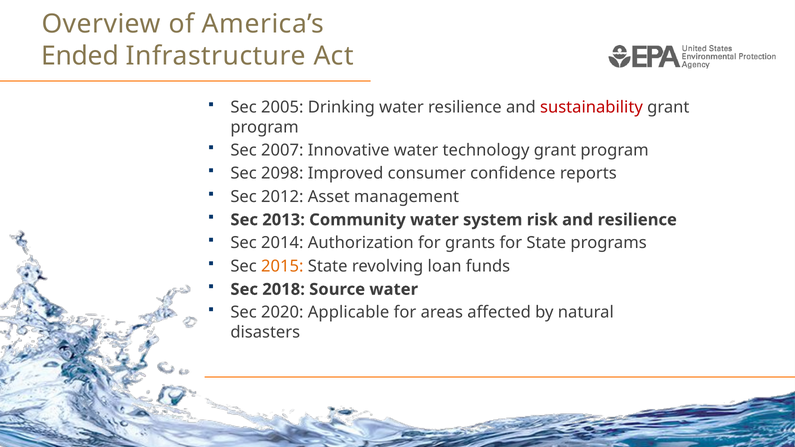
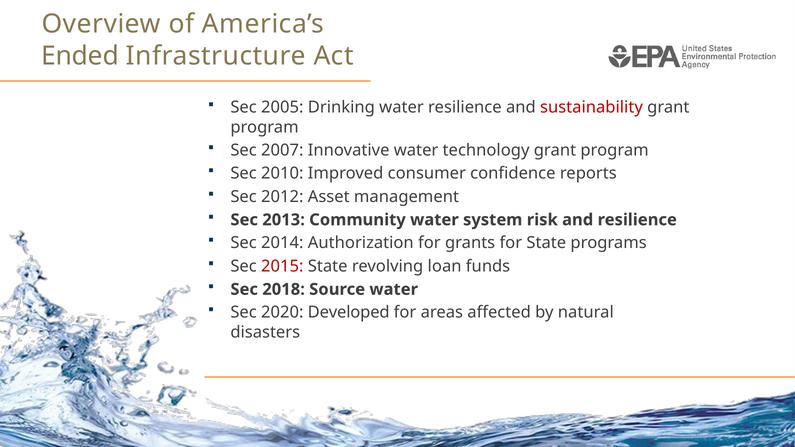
2098: 2098 -> 2010 (282, 173)
2015 colour: orange -> red (282, 266)
Applicable: Applicable -> Developed (349, 313)
